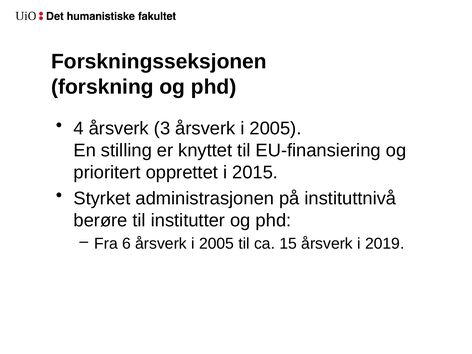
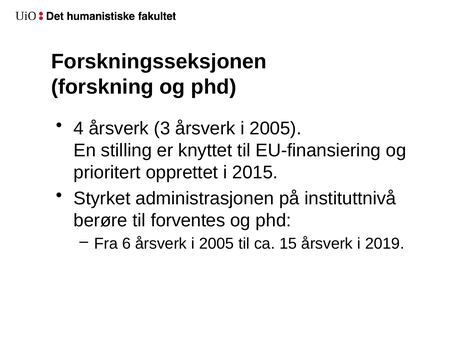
institutter: institutter -> forventes (188, 220)
